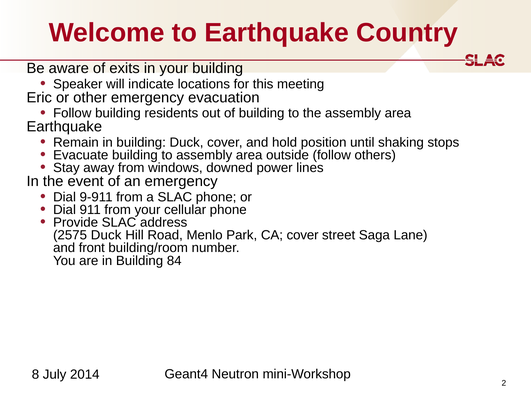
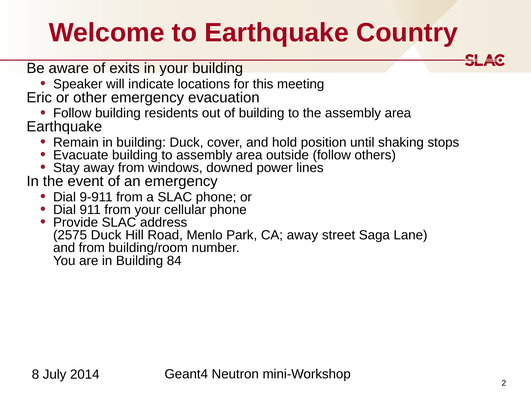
CA cover: cover -> away (302, 235)
and front: front -> from (92, 248)
